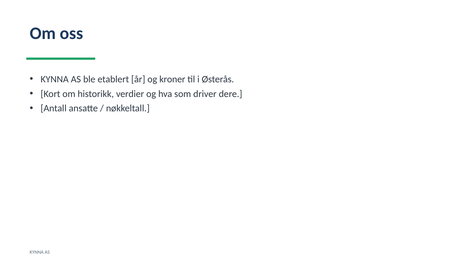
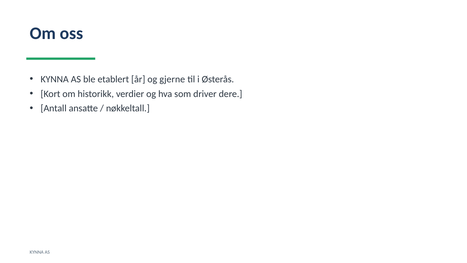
kroner: kroner -> gjerne (172, 79)
